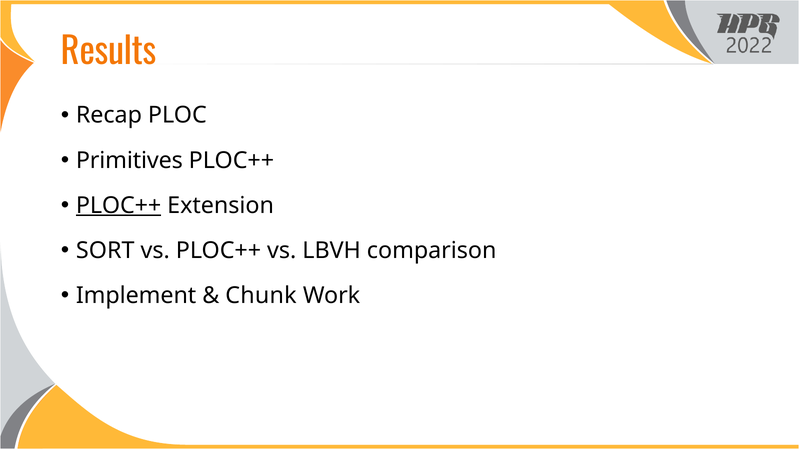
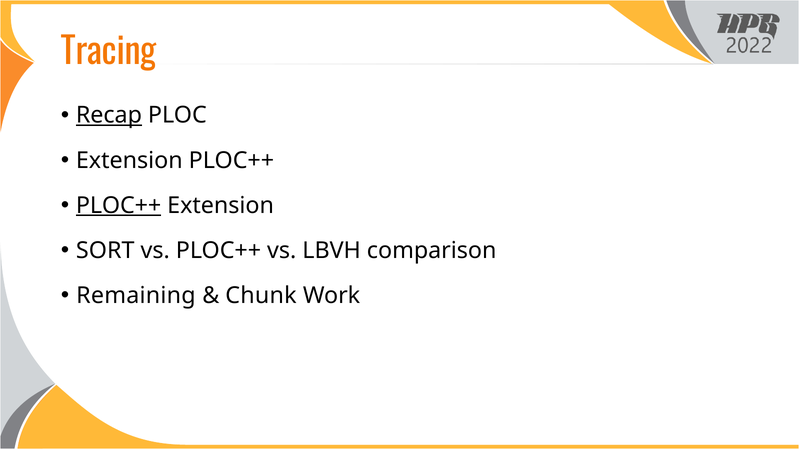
Results: Results -> Tracing (109, 52)
Recap underline: none -> present (109, 115)
Primitives: Primitives -> Extension (129, 161)
Implement: Implement -> Remaining (136, 296)
